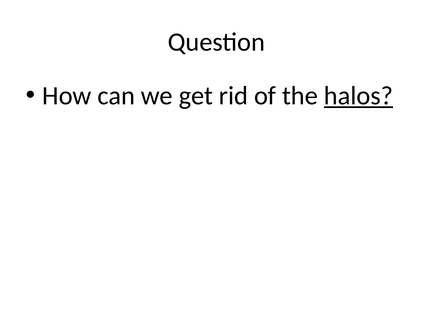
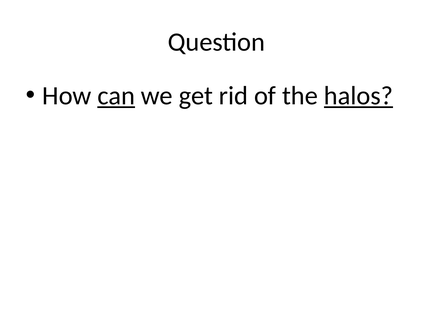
can underline: none -> present (116, 96)
